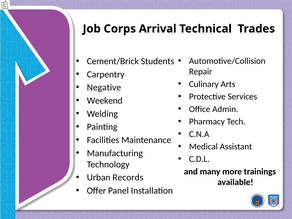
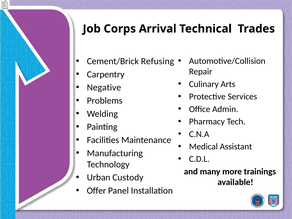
Students: Students -> Refusing (158, 61)
Weekend: Weekend -> Problems (105, 101)
Records: Records -> Custody (128, 177)
